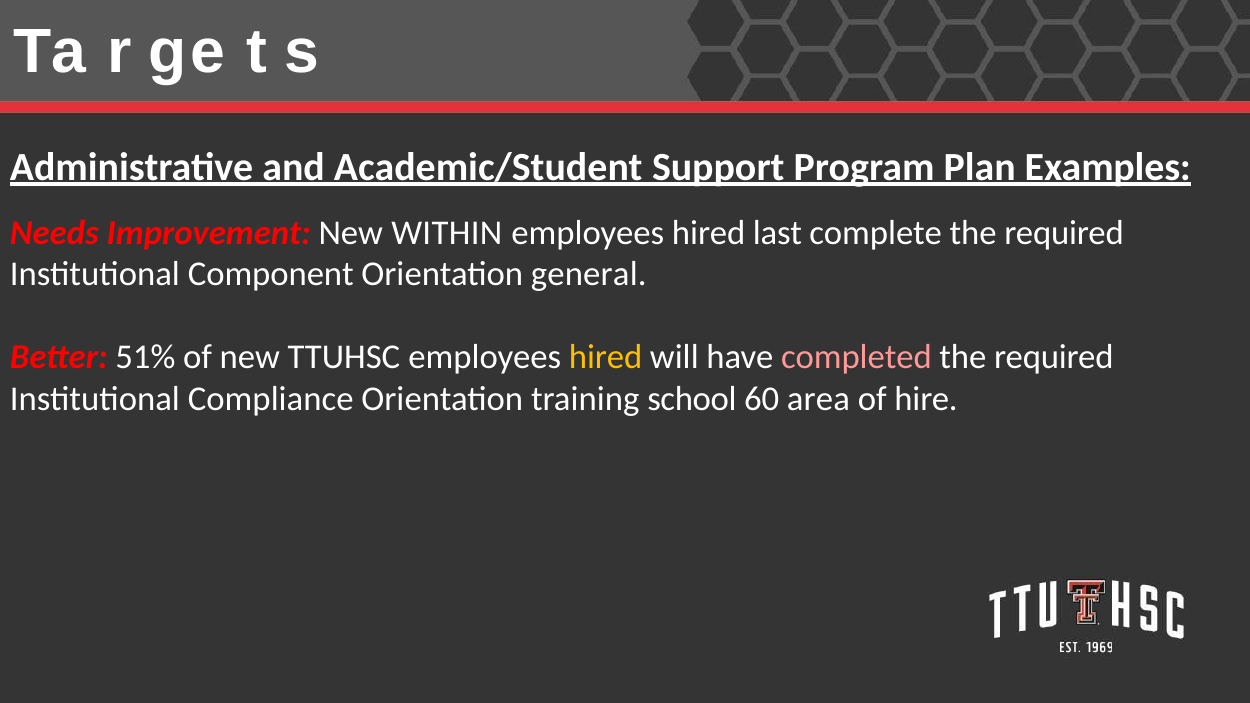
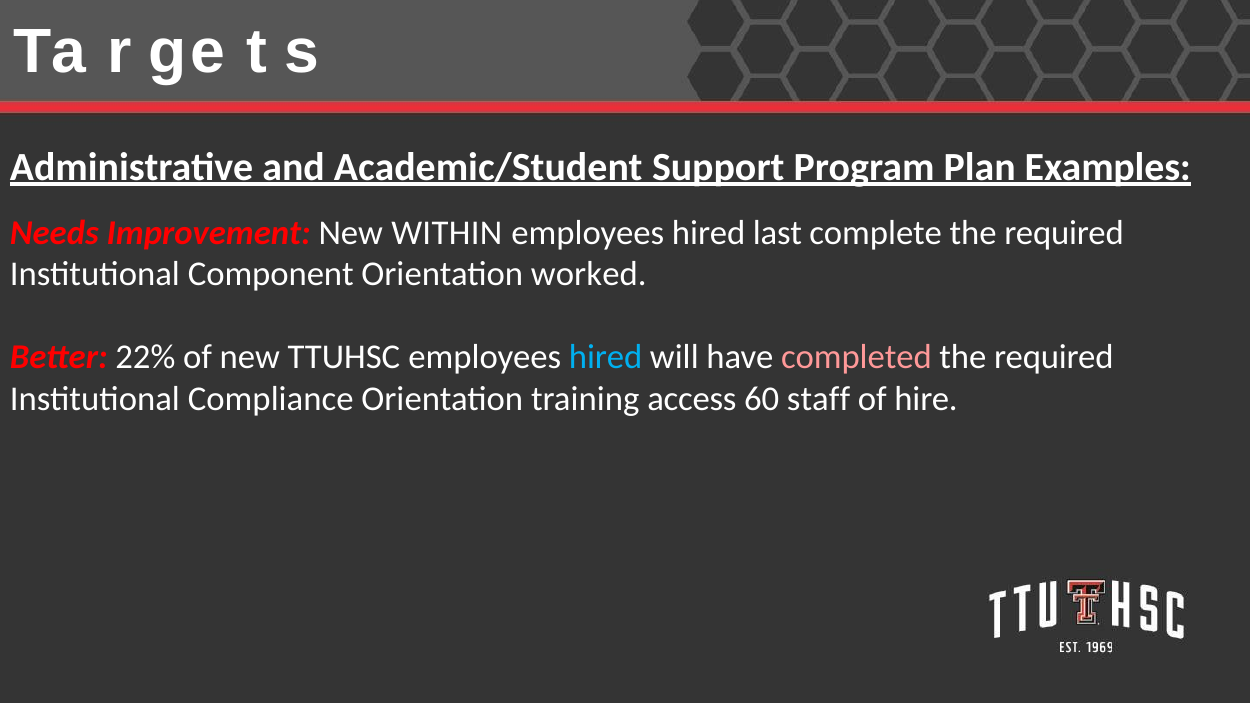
general: general -> worked (589, 274)
51%: 51% -> 22% (145, 357)
hired colour: yellow -> light blue (606, 357)
school: school -> access (692, 399)
area: area -> staff (819, 399)
